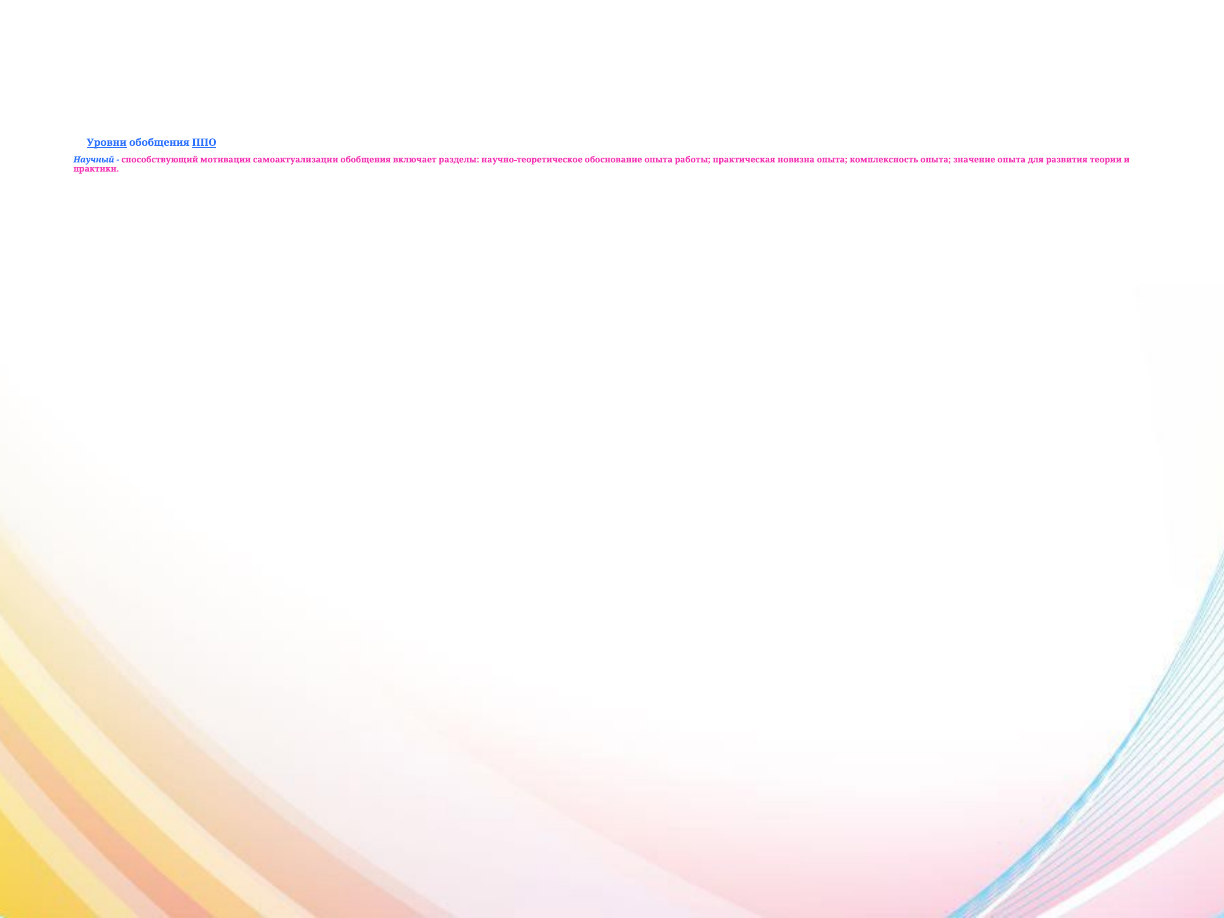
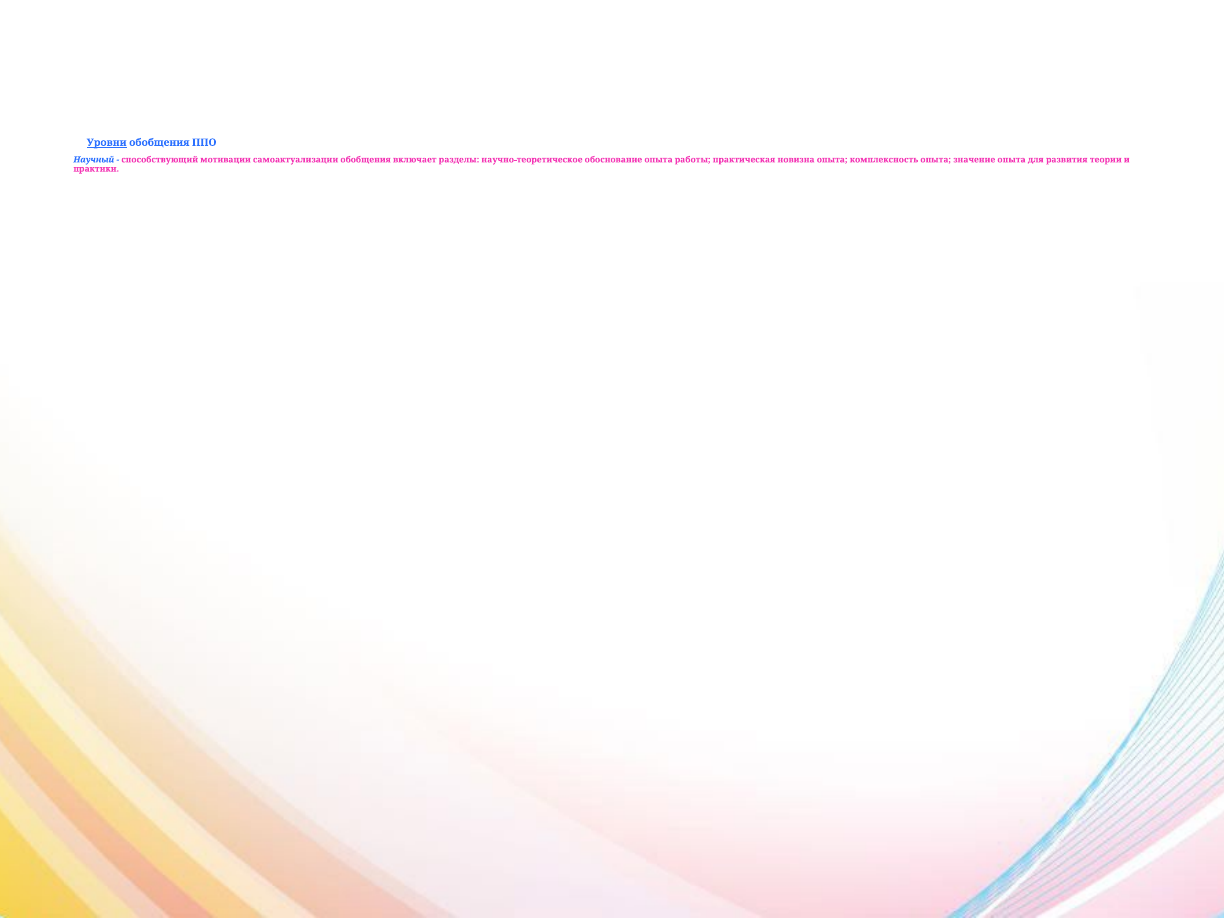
ППО underline: present -> none (204, 142)
